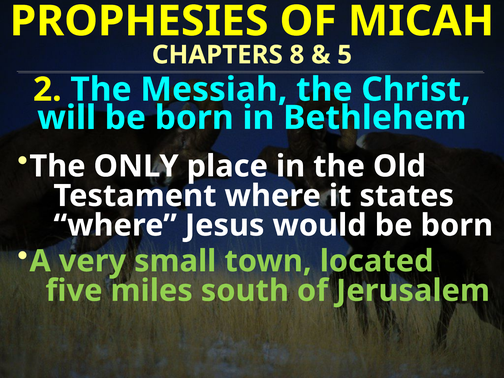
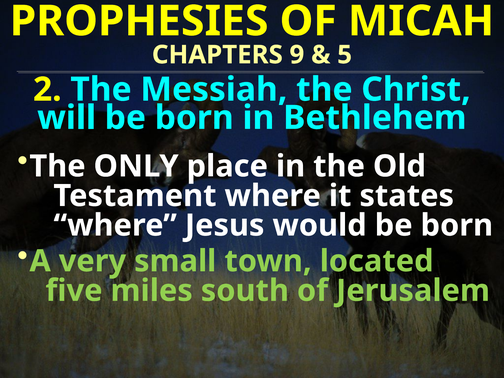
8: 8 -> 9 (297, 55)
